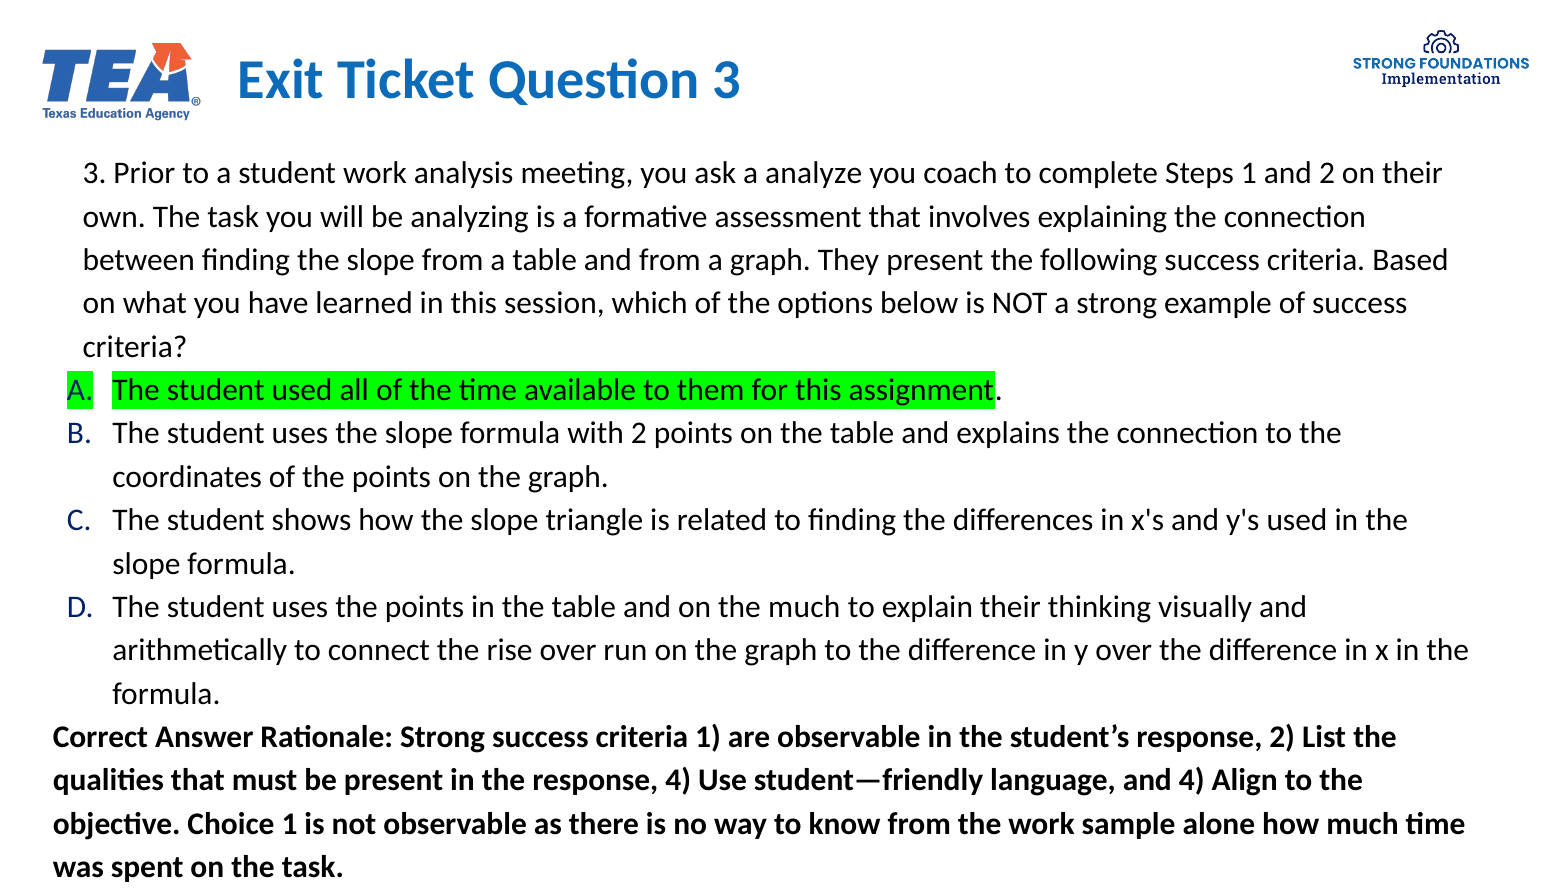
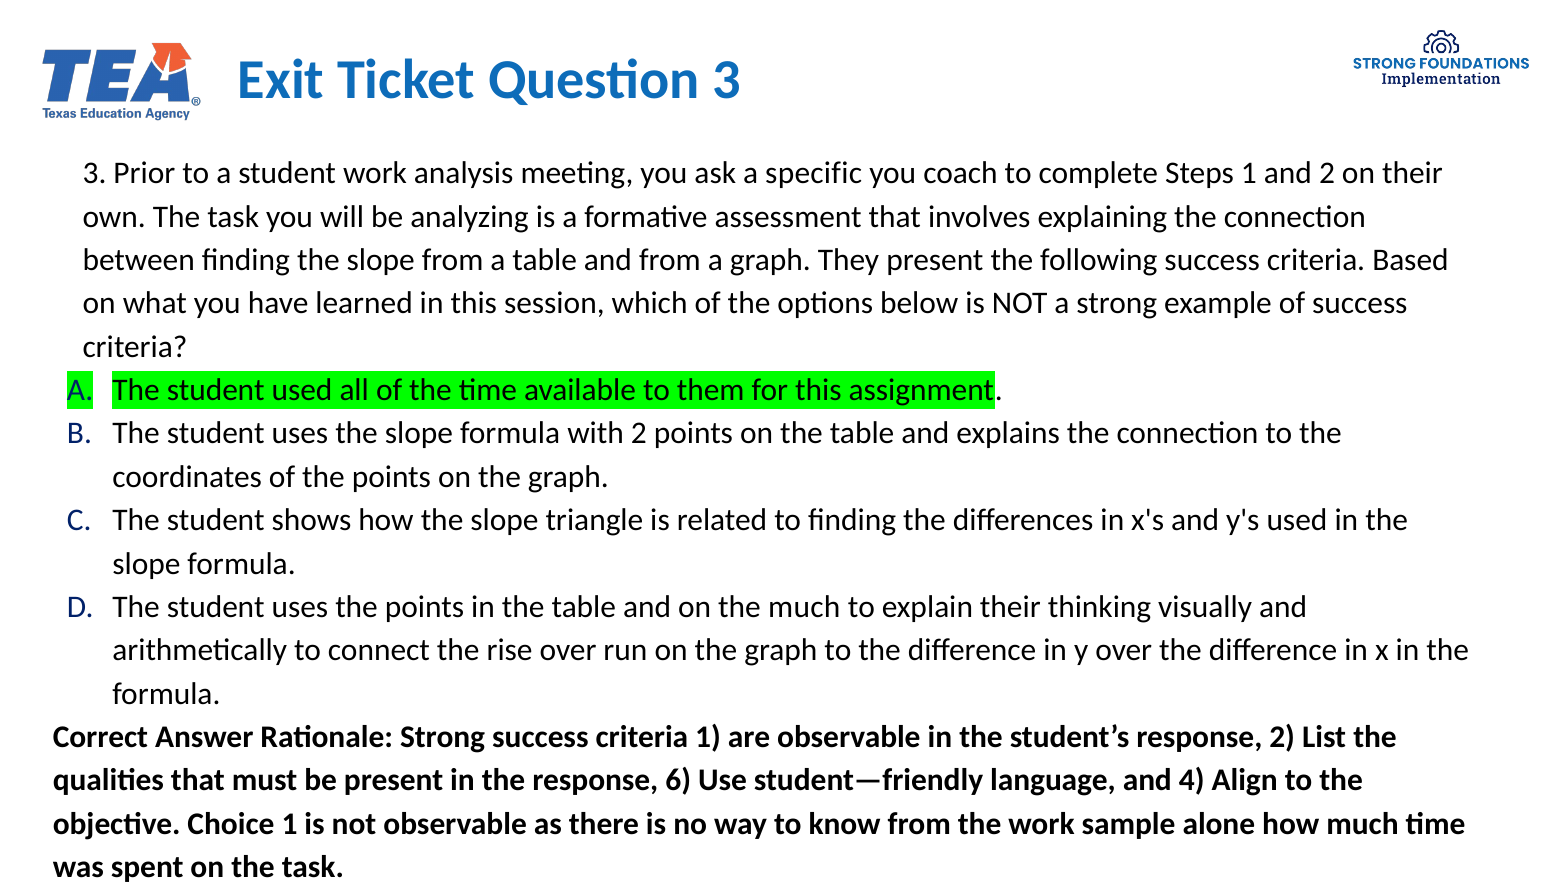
analyze: analyze -> specific (814, 173)
response 4: 4 -> 6 (678, 781)
